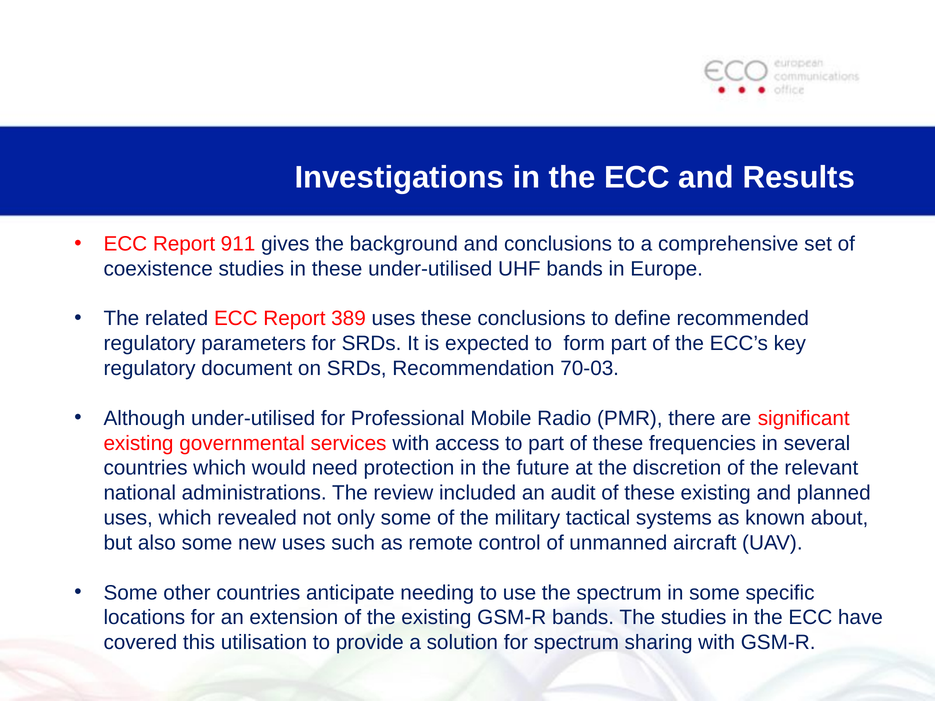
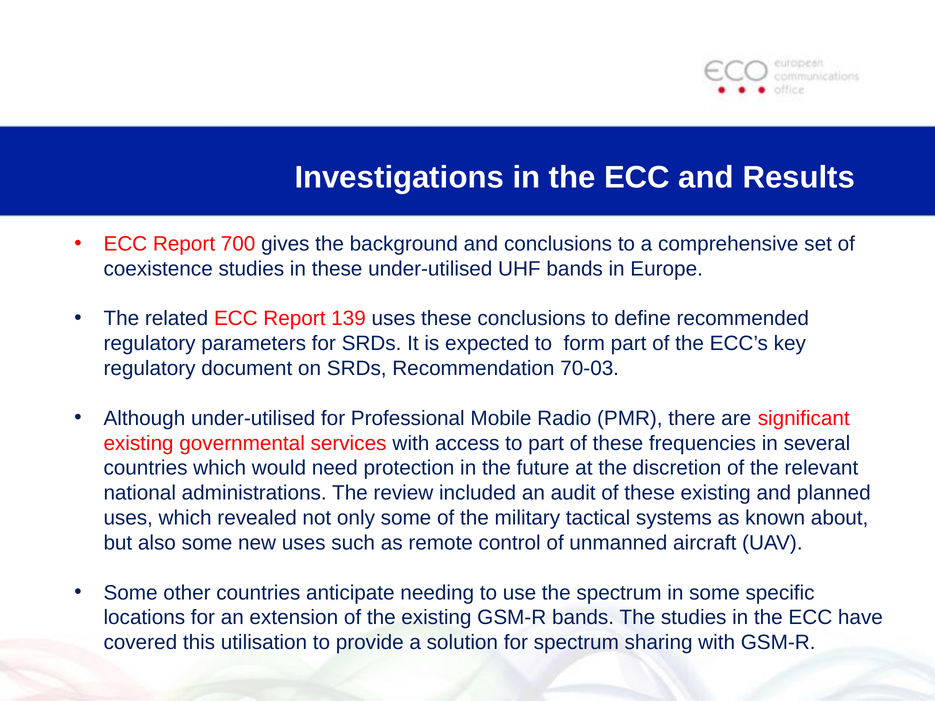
911: 911 -> 700 (238, 244)
389: 389 -> 139 (348, 319)
